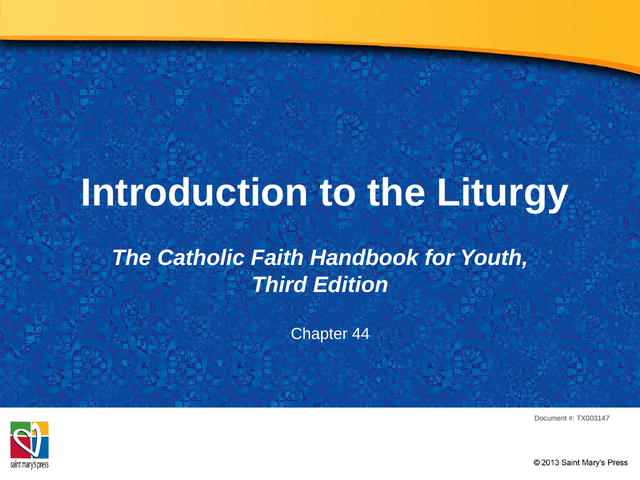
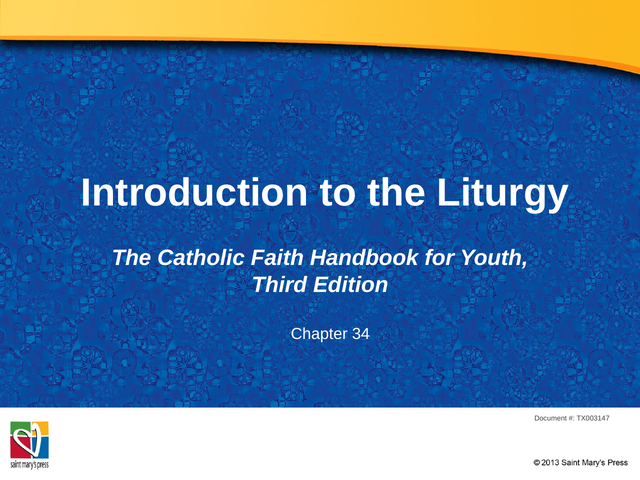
44: 44 -> 34 (361, 334)
